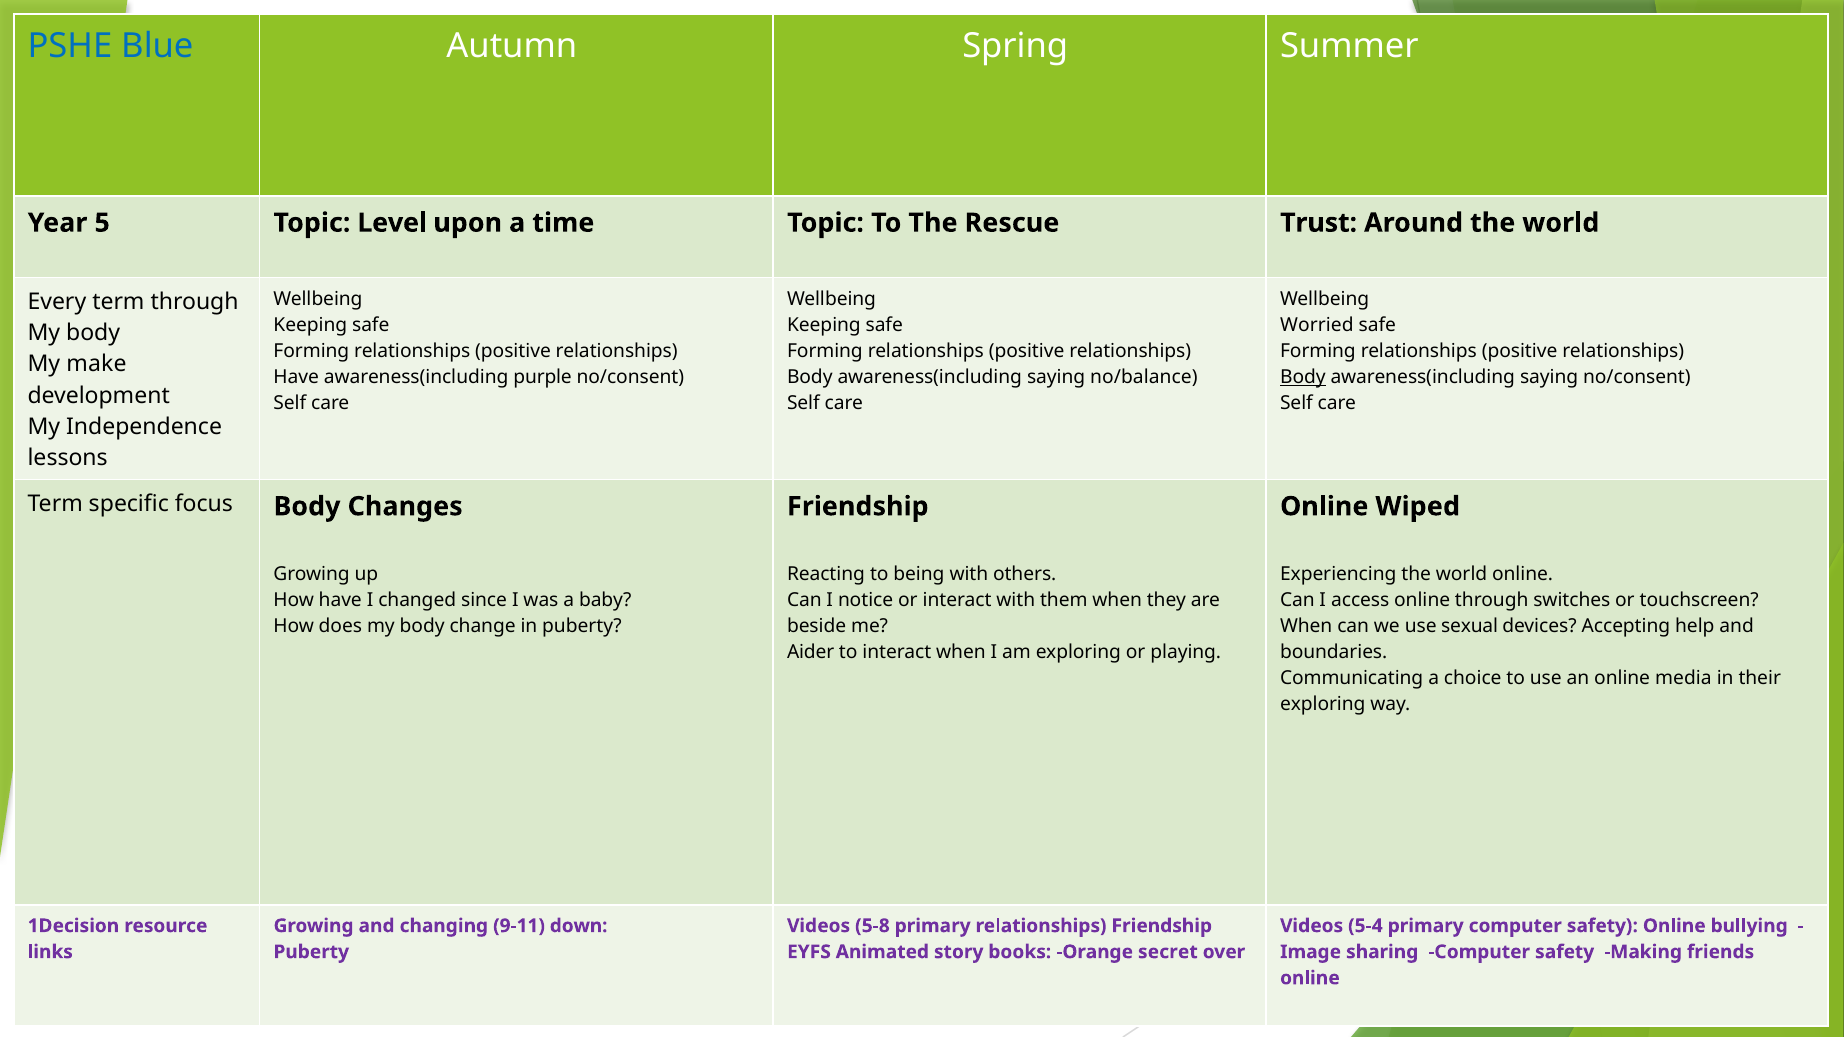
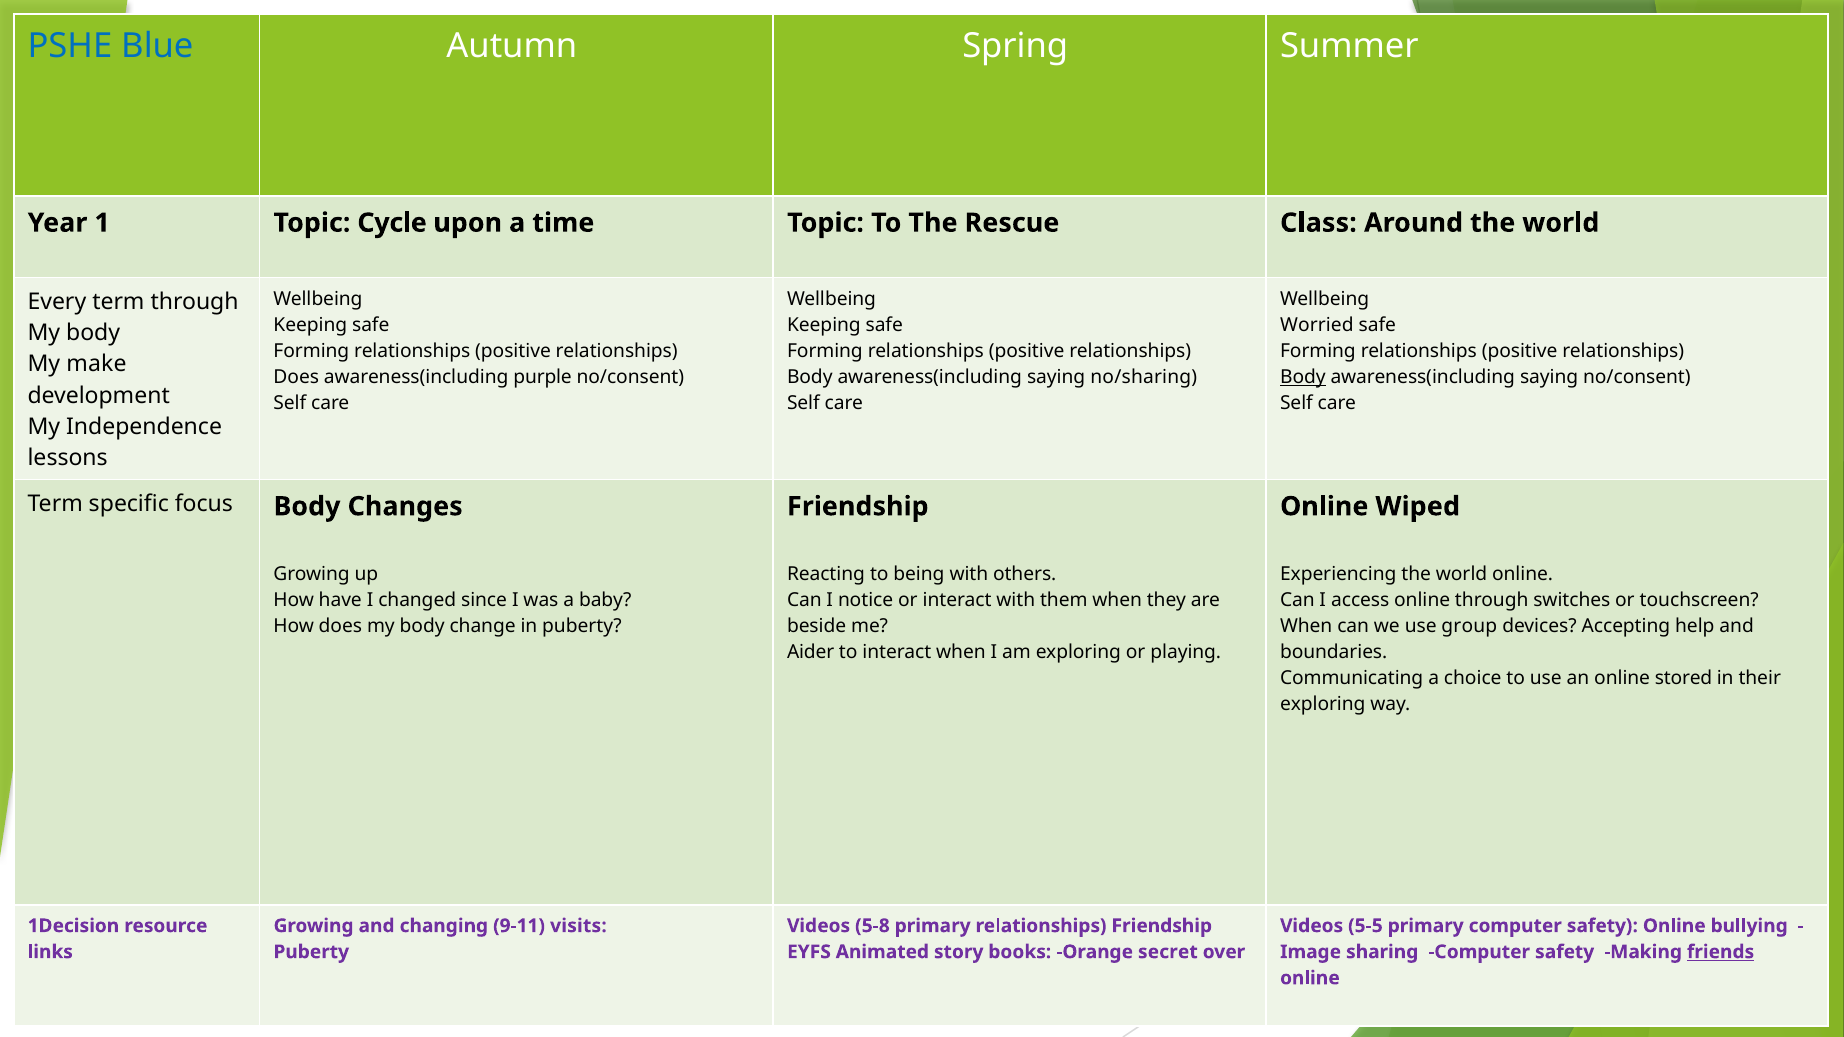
5: 5 -> 1 (102, 223)
Level: Level -> Cycle (392, 223)
Trust: Trust -> Class (1318, 223)
Have: Have -> Does (296, 377)
no/balance: no/balance -> no/sharing (1144, 377)
sexual: sexual -> group (1469, 626)
media: media -> stored (1684, 678)
down: down -> visits (578, 926)
5-4: 5-4 -> 5-5 (1365, 926)
friends underline: none -> present (1721, 952)
